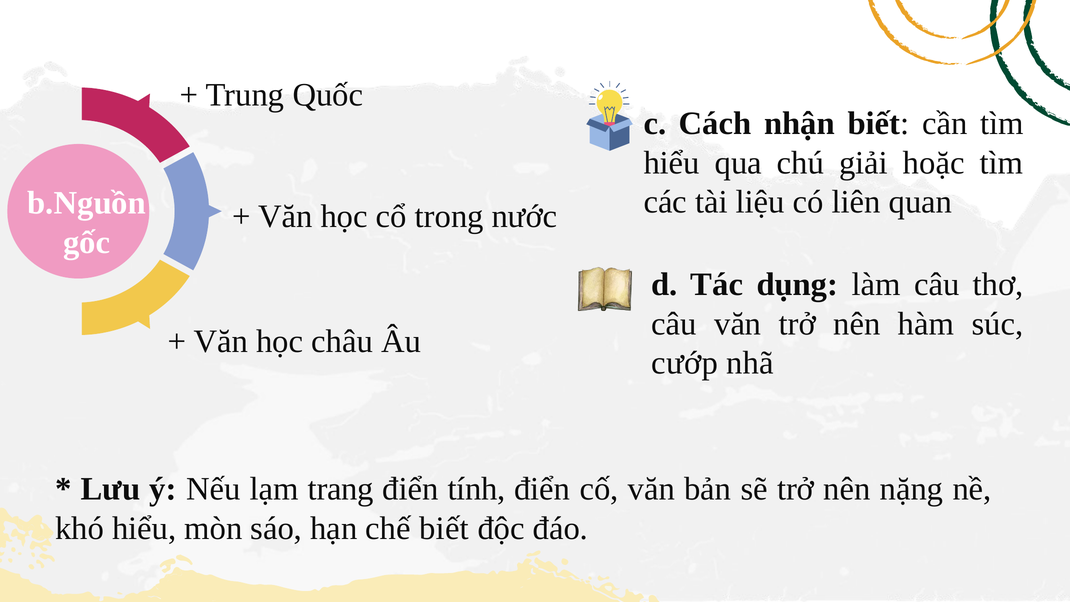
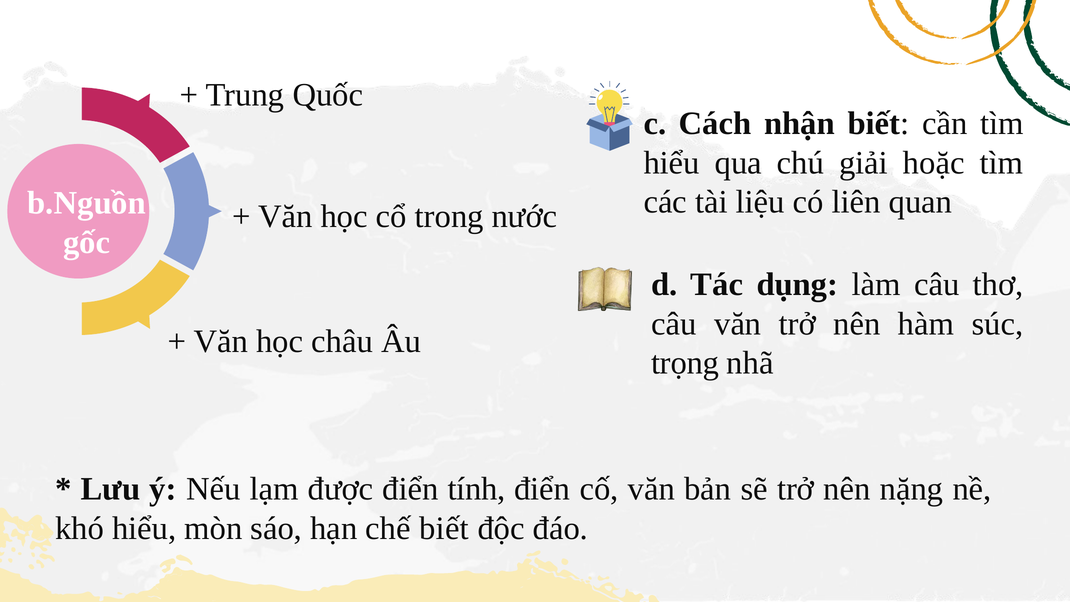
cướp: cướp -> trọng (685, 363)
trang: trang -> được (341, 489)
